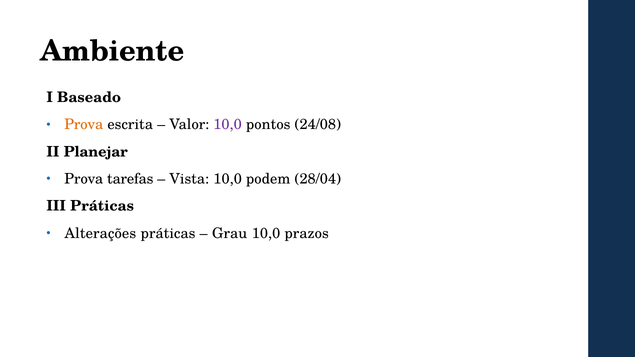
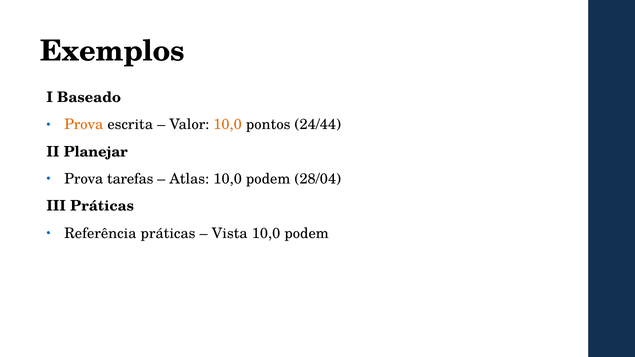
Ambiente: Ambiente -> Exemplos (112, 51)
10,0 colour: purple -> orange (228, 125)
24/08: 24/08 -> 24/44 (318, 125)
Vista: Vista -> Atlas (189, 179)
Alterações: Alterações -> Referência (100, 233)
Grau: Grau -> Vista (230, 233)
prazos: prazos -> podem (307, 233)
